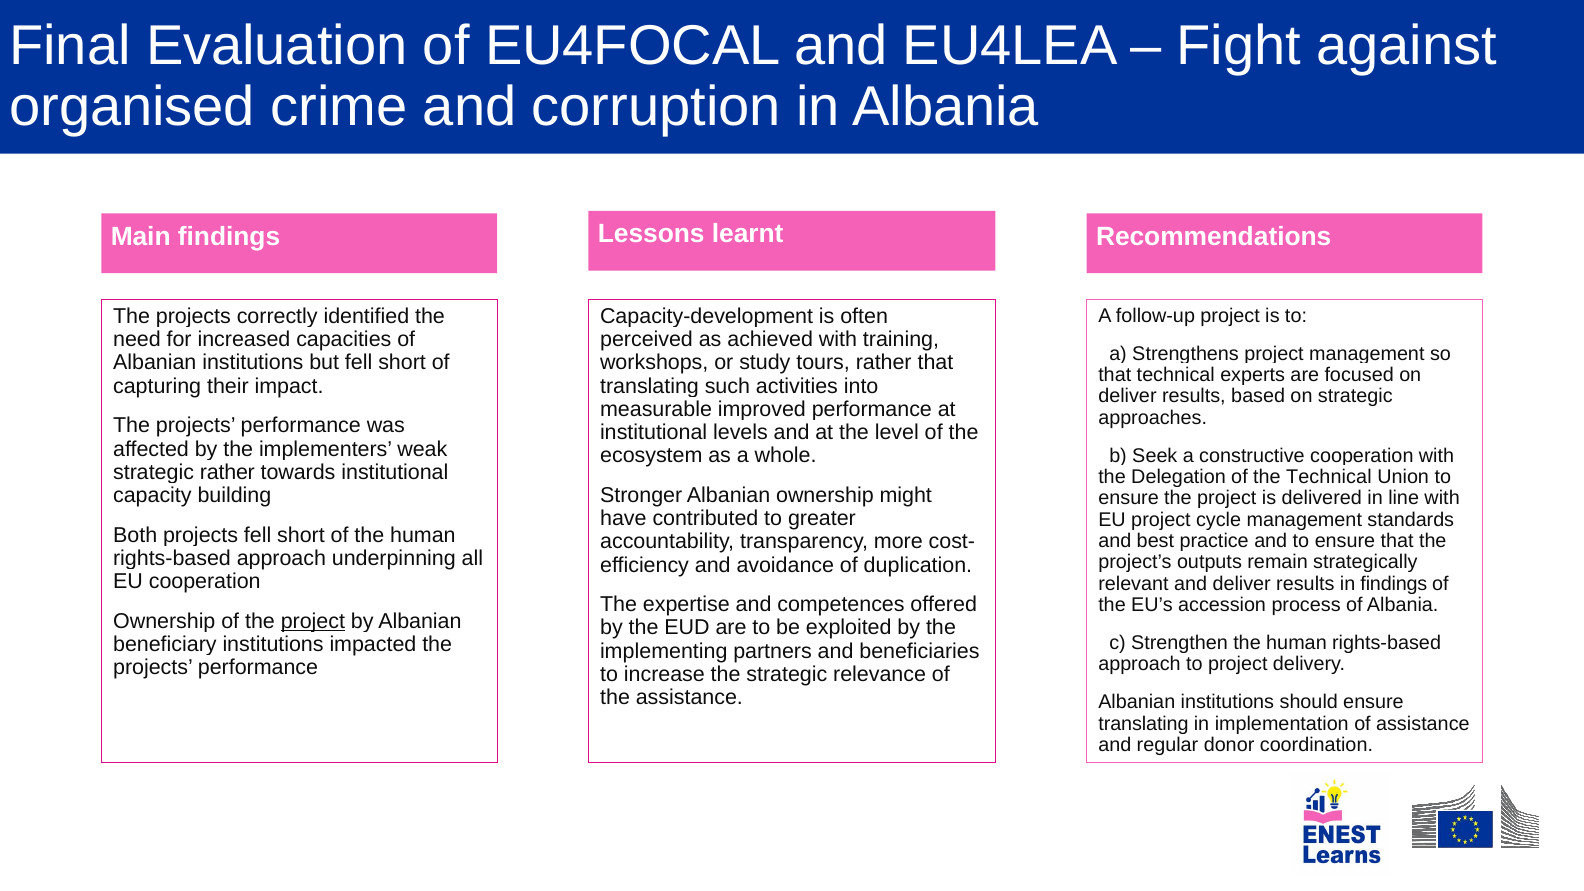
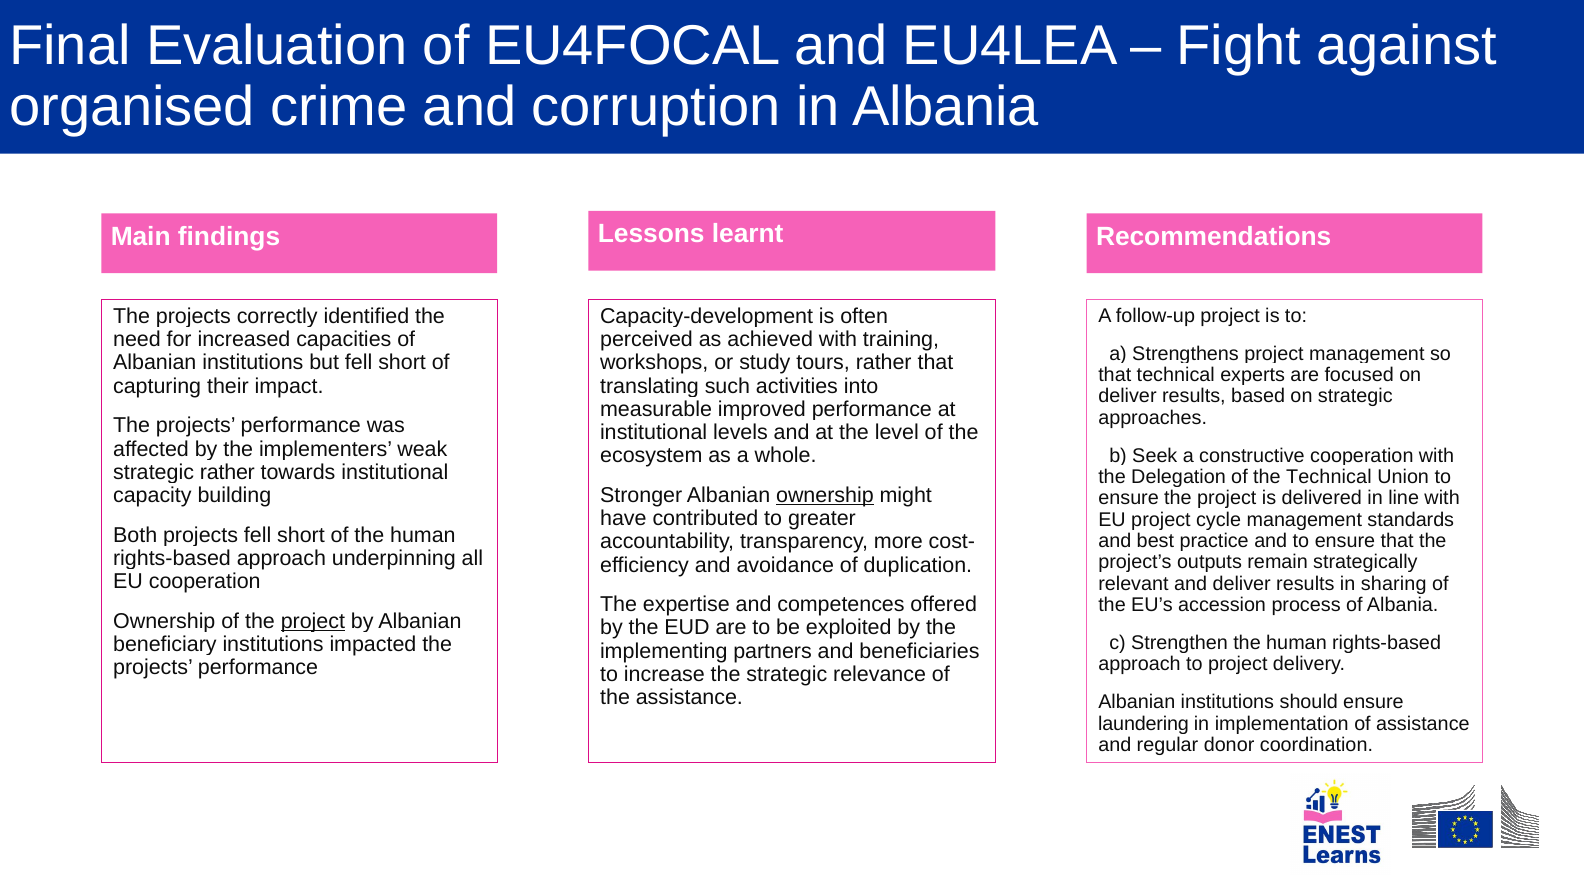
ownership underline: none -> present (825, 495)
in findings: findings -> sharing (1394, 584)
translating: translating -> laundering (1144, 724)
